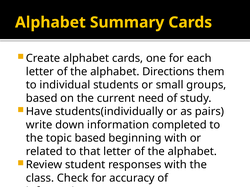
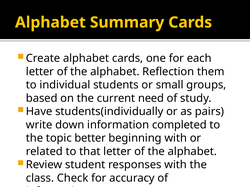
Directions: Directions -> Reflection (168, 72)
topic based: based -> better (90, 138)
